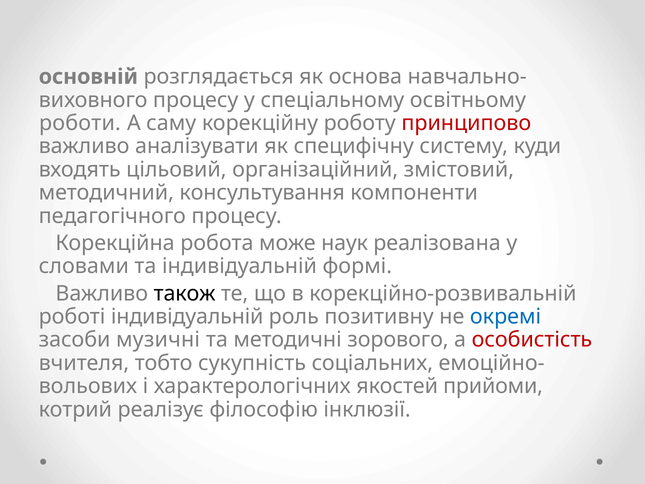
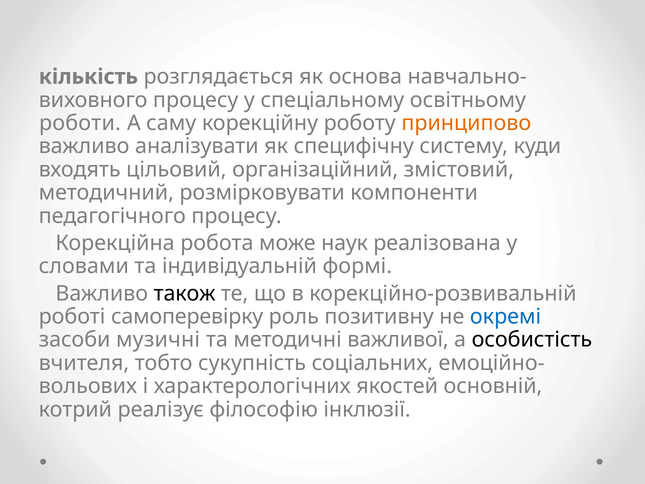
основній: основній -> кількість (88, 77)
принципово colour: red -> orange (466, 123)
консультування: консультування -> розмірковувати (262, 193)
роботі індивідуальній: індивідуальній -> самоперевірку (187, 316)
зорового: зорового -> важливої (398, 340)
особистість colour: red -> black (532, 340)
прийоми: прийоми -> основній (493, 386)
